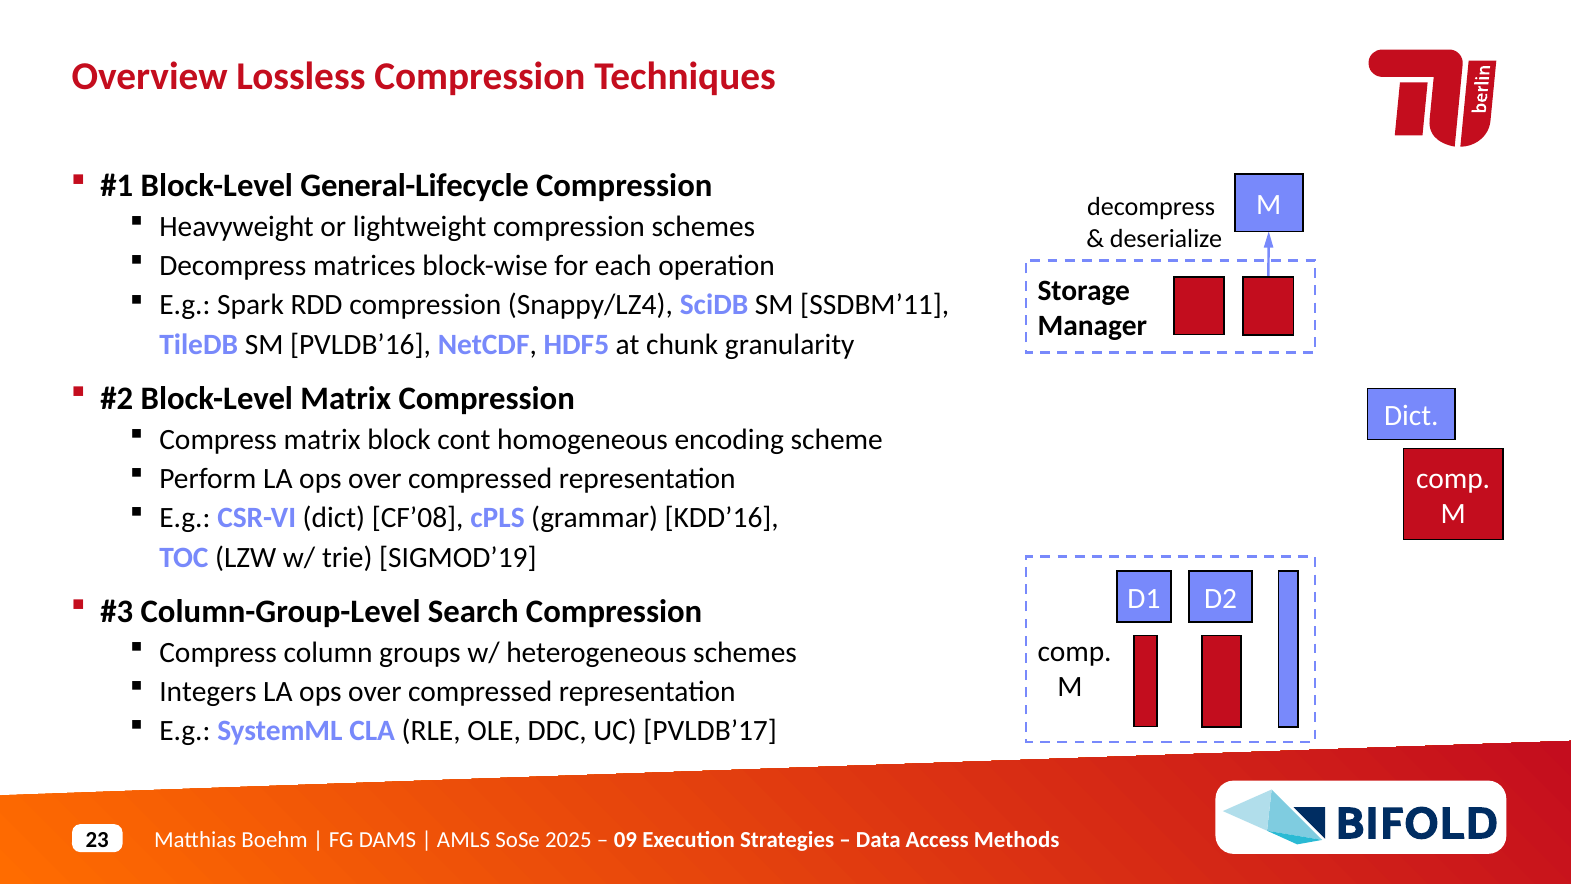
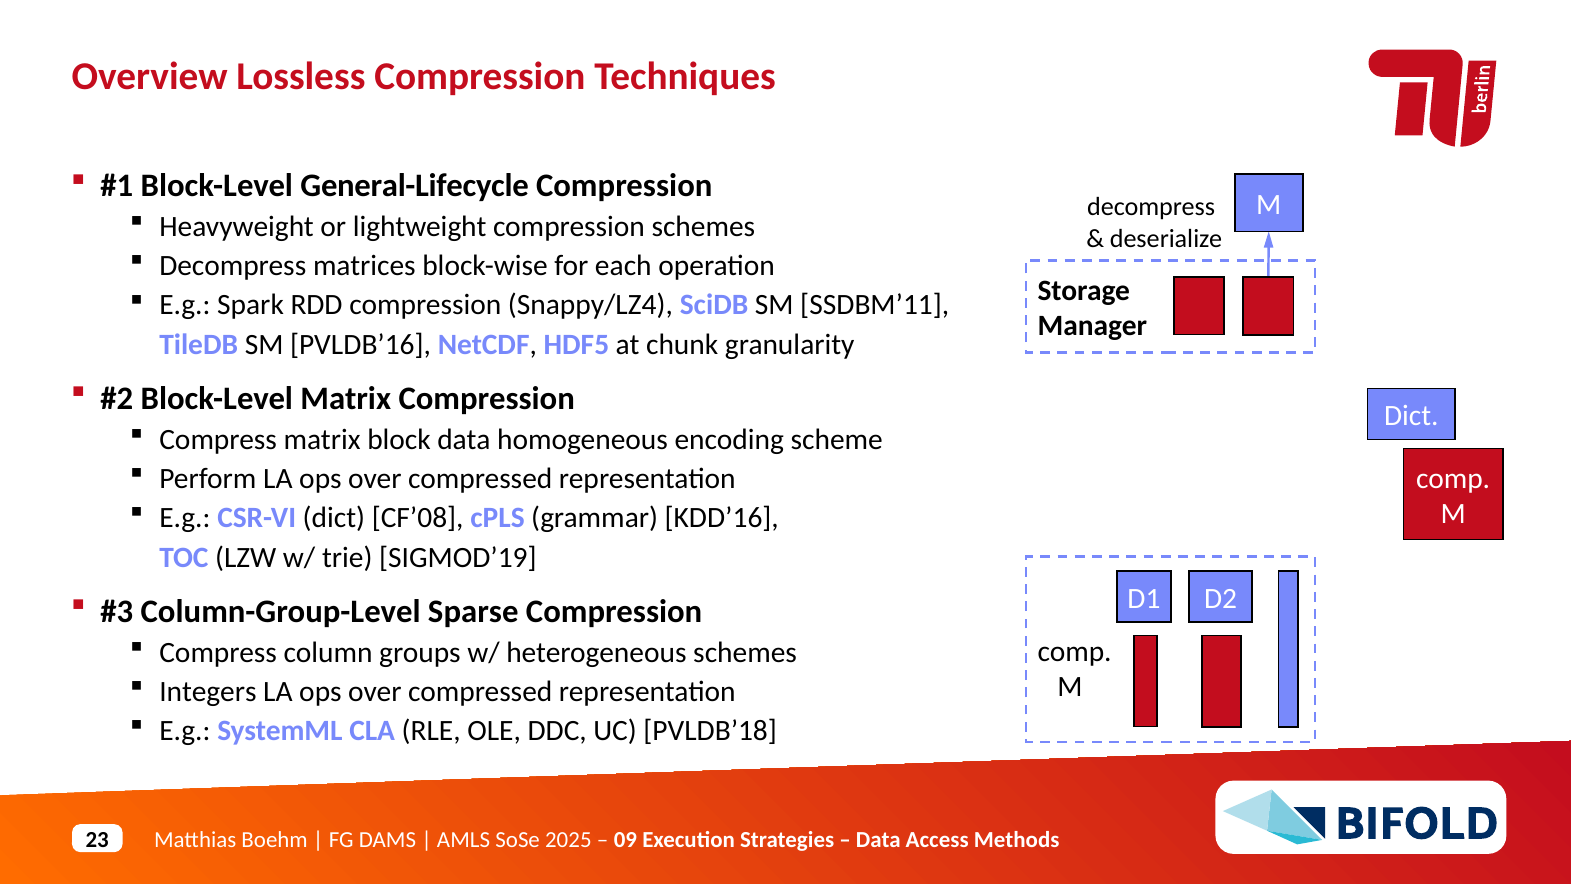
block cont: cont -> data (464, 439)
Search: Search -> Sparse (473, 611)
PVLDB’17: PVLDB’17 -> PVLDB’18 (710, 731)
